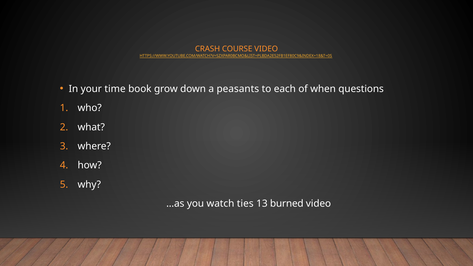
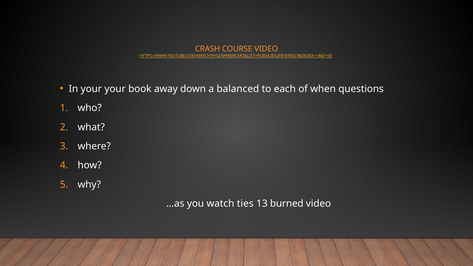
your time: time -> your (115, 89)
grow: grow -> away (166, 89)
peasants: peasants -> balanced (238, 89)
